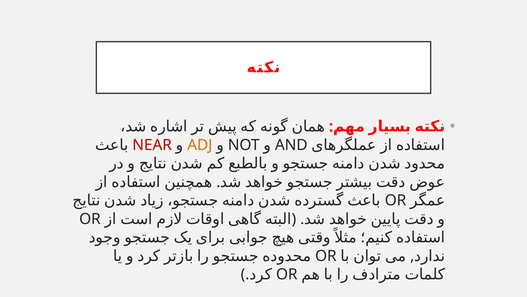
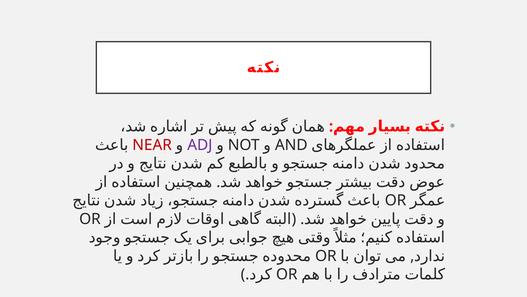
ADJ colour: orange -> purple (200, 145)
